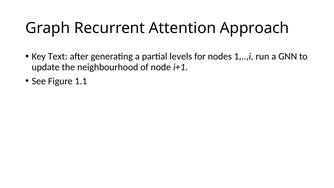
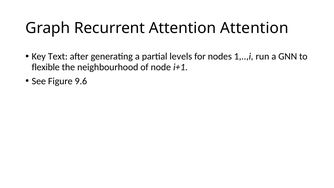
Attention Approach: Approach -> Attention (254, 28)
update: update -> flexible (46, 67)
1.1: 1.1 -> 9.6 (81, 81)
